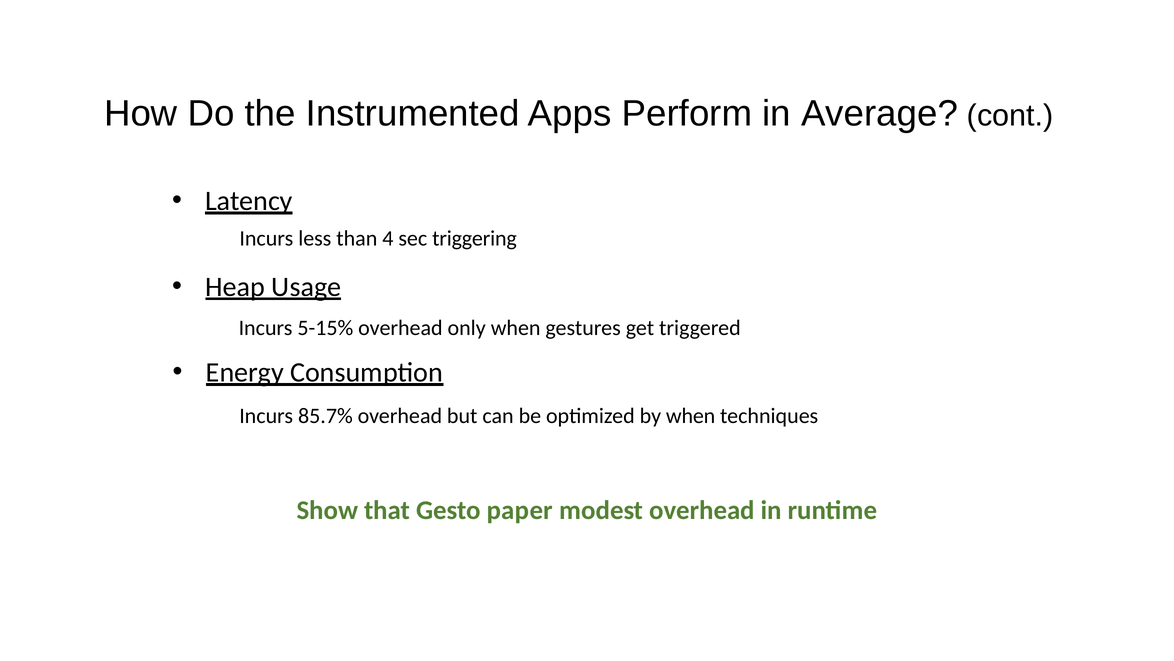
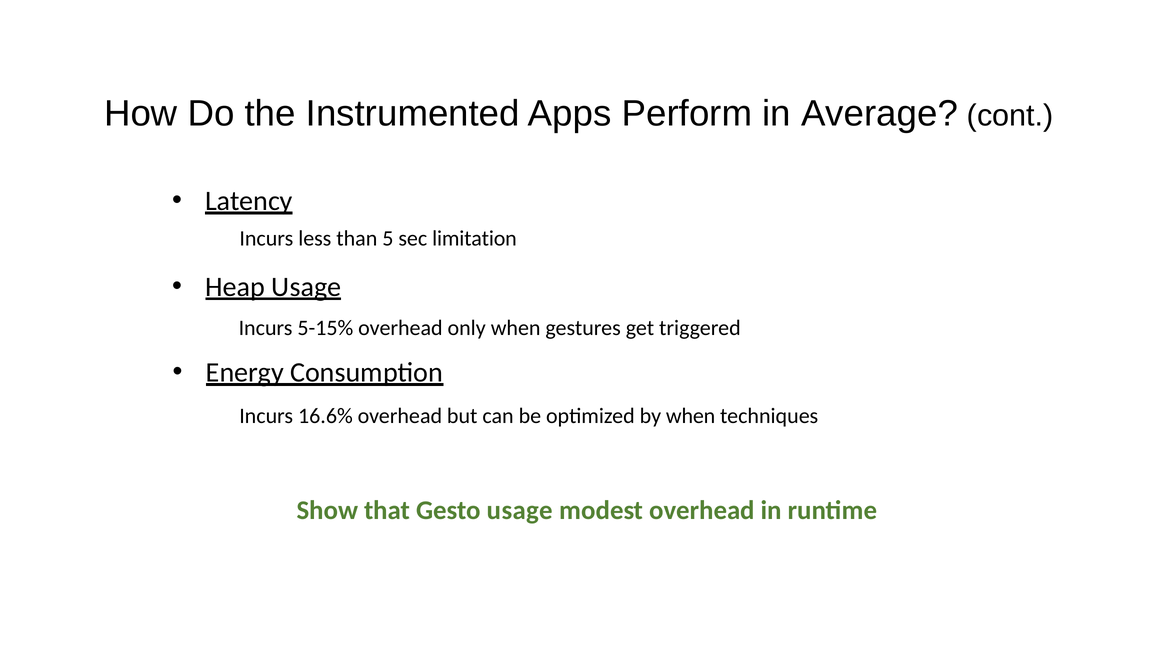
4: 4 -> 5 (388, 238)
triggering: triggering -> limitation (474, 238)
85.7%: 85.7% -> 16.6% (325, 416)
Gesto paper: paper -> usage (520, 510)
